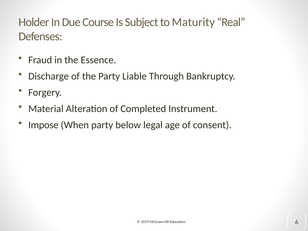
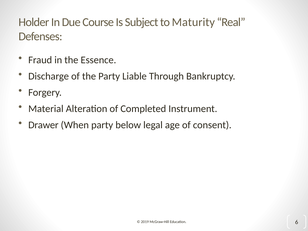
Impose: Impose -> Drawer (43, 125)
